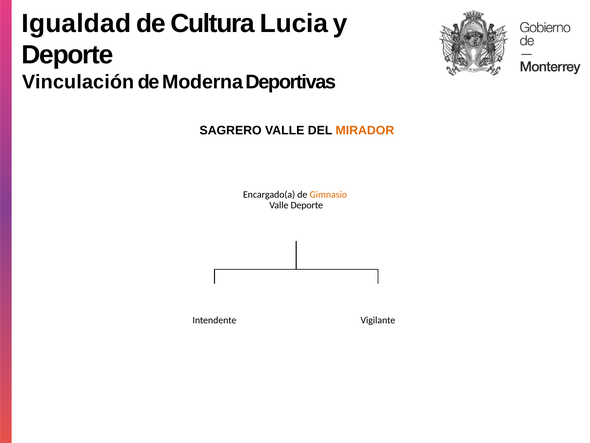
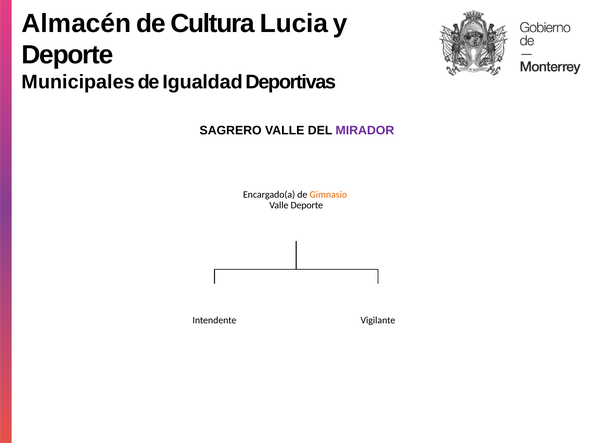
Igualdad: Igualdad -> Almacén (76, 23)
Vinculación: Vinculación -> Municipales (78, 82)
Moderna: Moderna -> Igualdad (203, 82)
MIRADOR colour: orange -> purple (365, 130)
